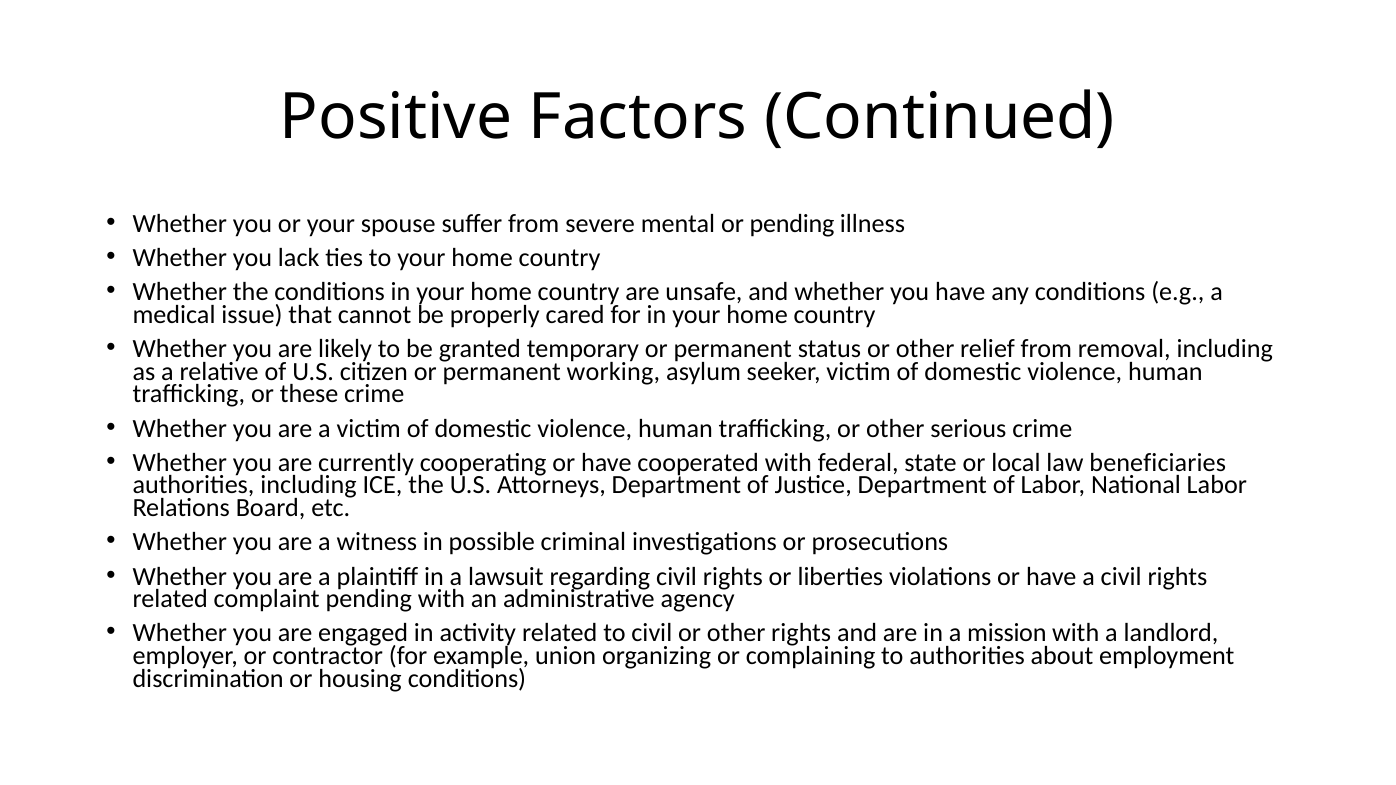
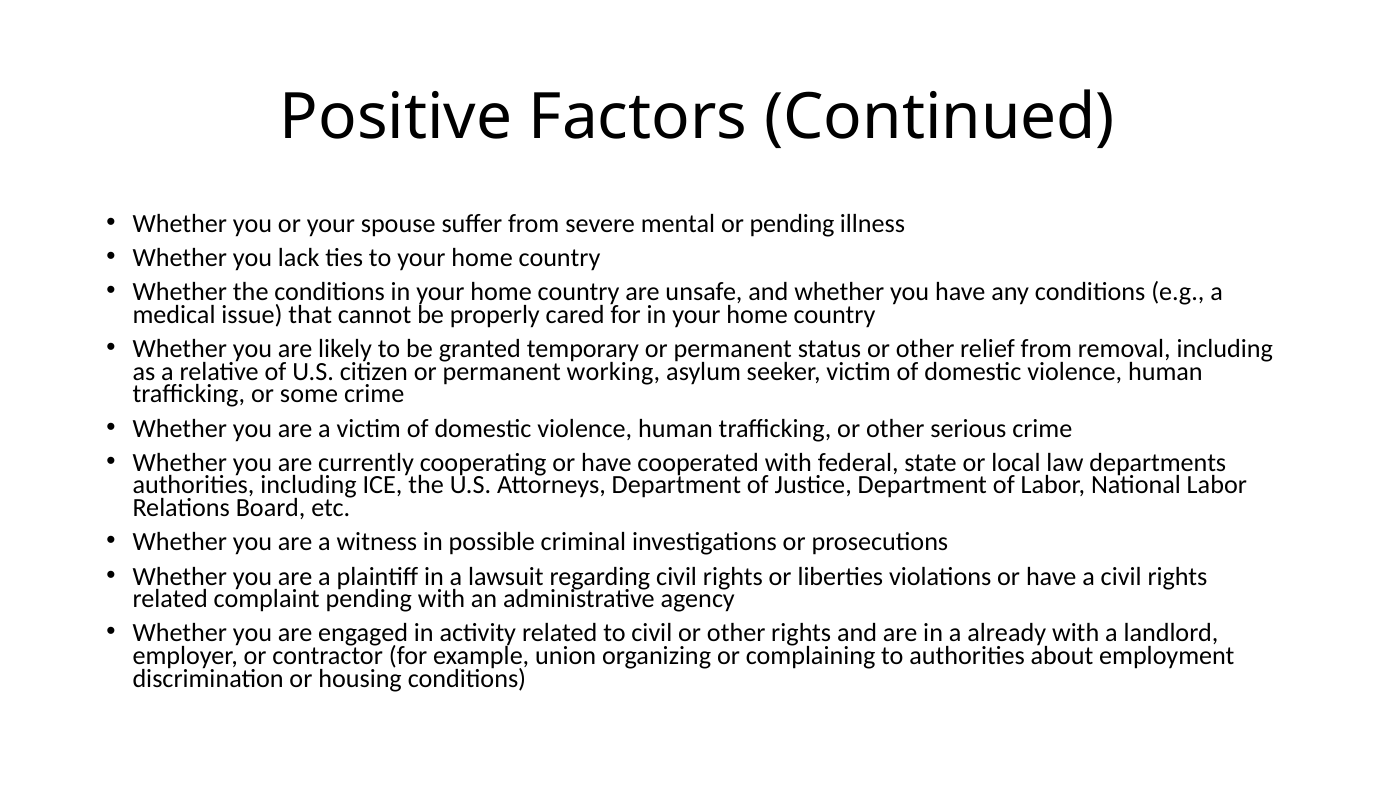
these: these -> some (309, 394)
beneficiaries: beneficiaries -> departments (1158, 463)
mission: mission -> already (1007, 634)
